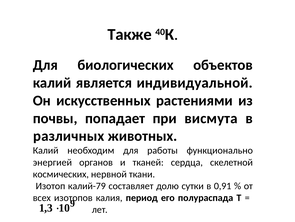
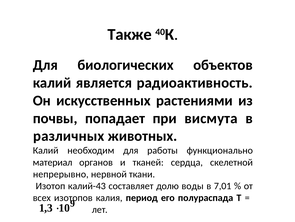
индивидуальной: индивидуальной -> радиоактивность (195, 83)
энергией: энергией -> материал (52, 162)
космических: космических -> непрерывно (61, 174)
калий-79: калий-79 -> калий-43 (87, 185)
сутки: сутки -> воды (193, 185)
0,91: 0,91 -> 7,01 (223, 185)
